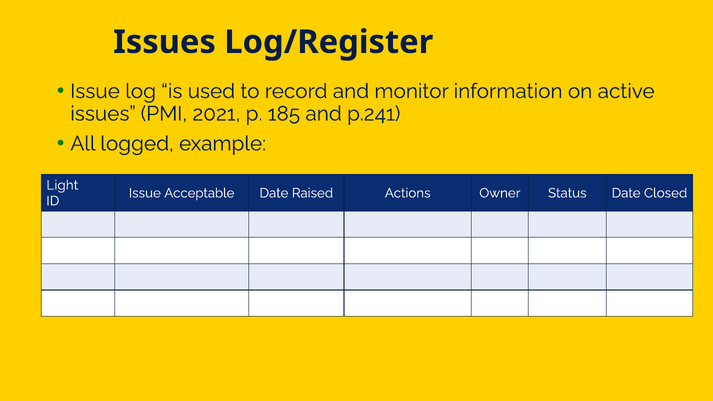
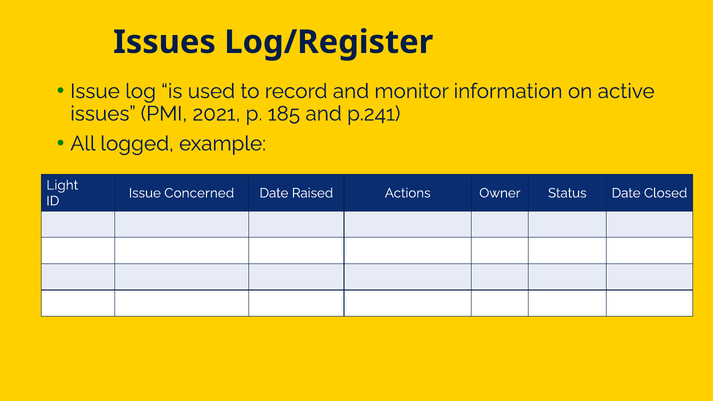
Acceptable: Acceptable -> Concerned (199, 193)
